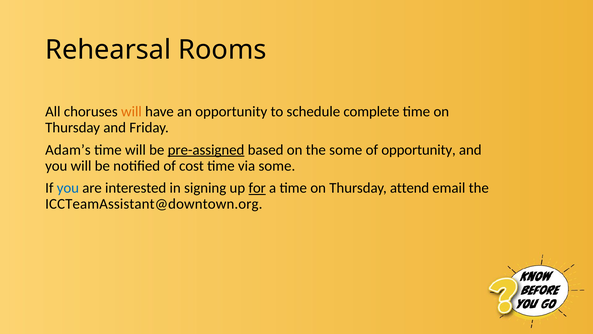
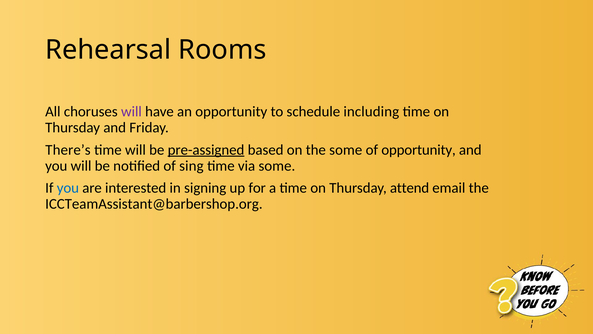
will colour: orange -> purple (131, 111)
complete: complete -> including (371, 111)
Adam’s: Adam’s -> There’s (68, 150)
cost: cost -> sing (191, 166)
for underline: present -> none (257, 188)
ICCTeamAssistant@downtown.org: ICCTeamAssistant@downtown.org -> ICCTeamAssistant@barbershop.org (154, 204)
